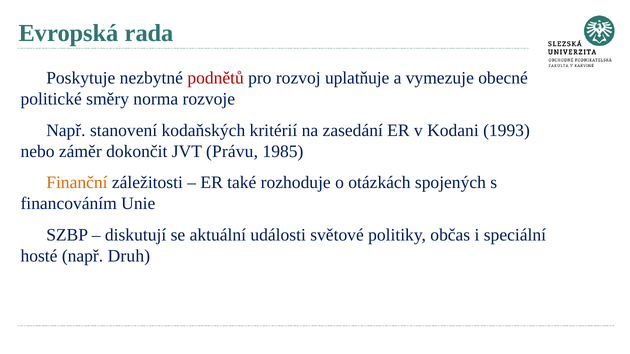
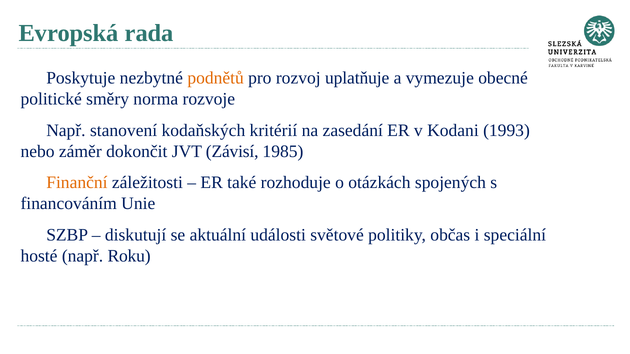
podnětů colour: red -> orange (216, 78)
Právu: Právu -> Závisí (232, 151)
Druh: Druh -> Roku (129, 256)
